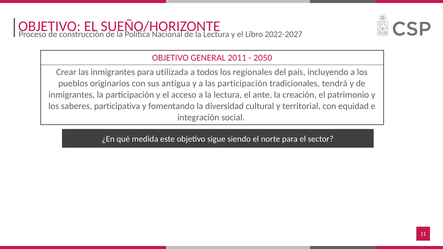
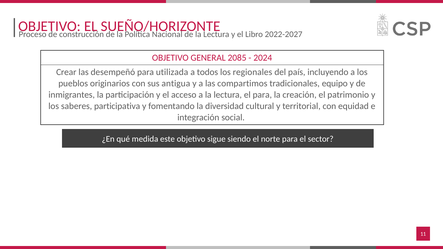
2011: 2011 -> 2085 (237, 58)
2050: 2050 -> 2024 (263, 58)
las inmigrantes: inmigrantes -> desempeñó (113, 72)
las participación: participación -> compartimos (242, 84)
tendrá: tendrá -> equipo (335, 84)
el ante: ante -> para (262, 95)
